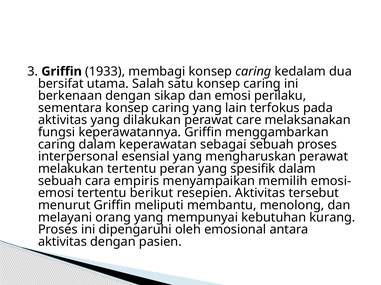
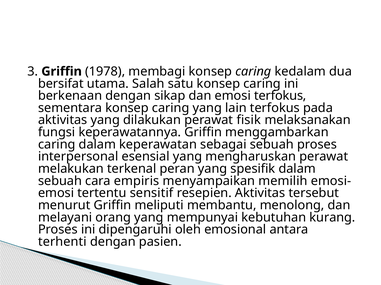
1933: 1933 -> 1978 (105, 72)
emosi perilaku: perilaku -> terfokus (280, 96)
care: care -> fisik (249, 120)
melakukan tertentu: tertentu -> terkenal (132, 169)
berikut: berikut -> sensitif (152, 194)
aktivitas: aktivitas -> terhenti (62, 242)
